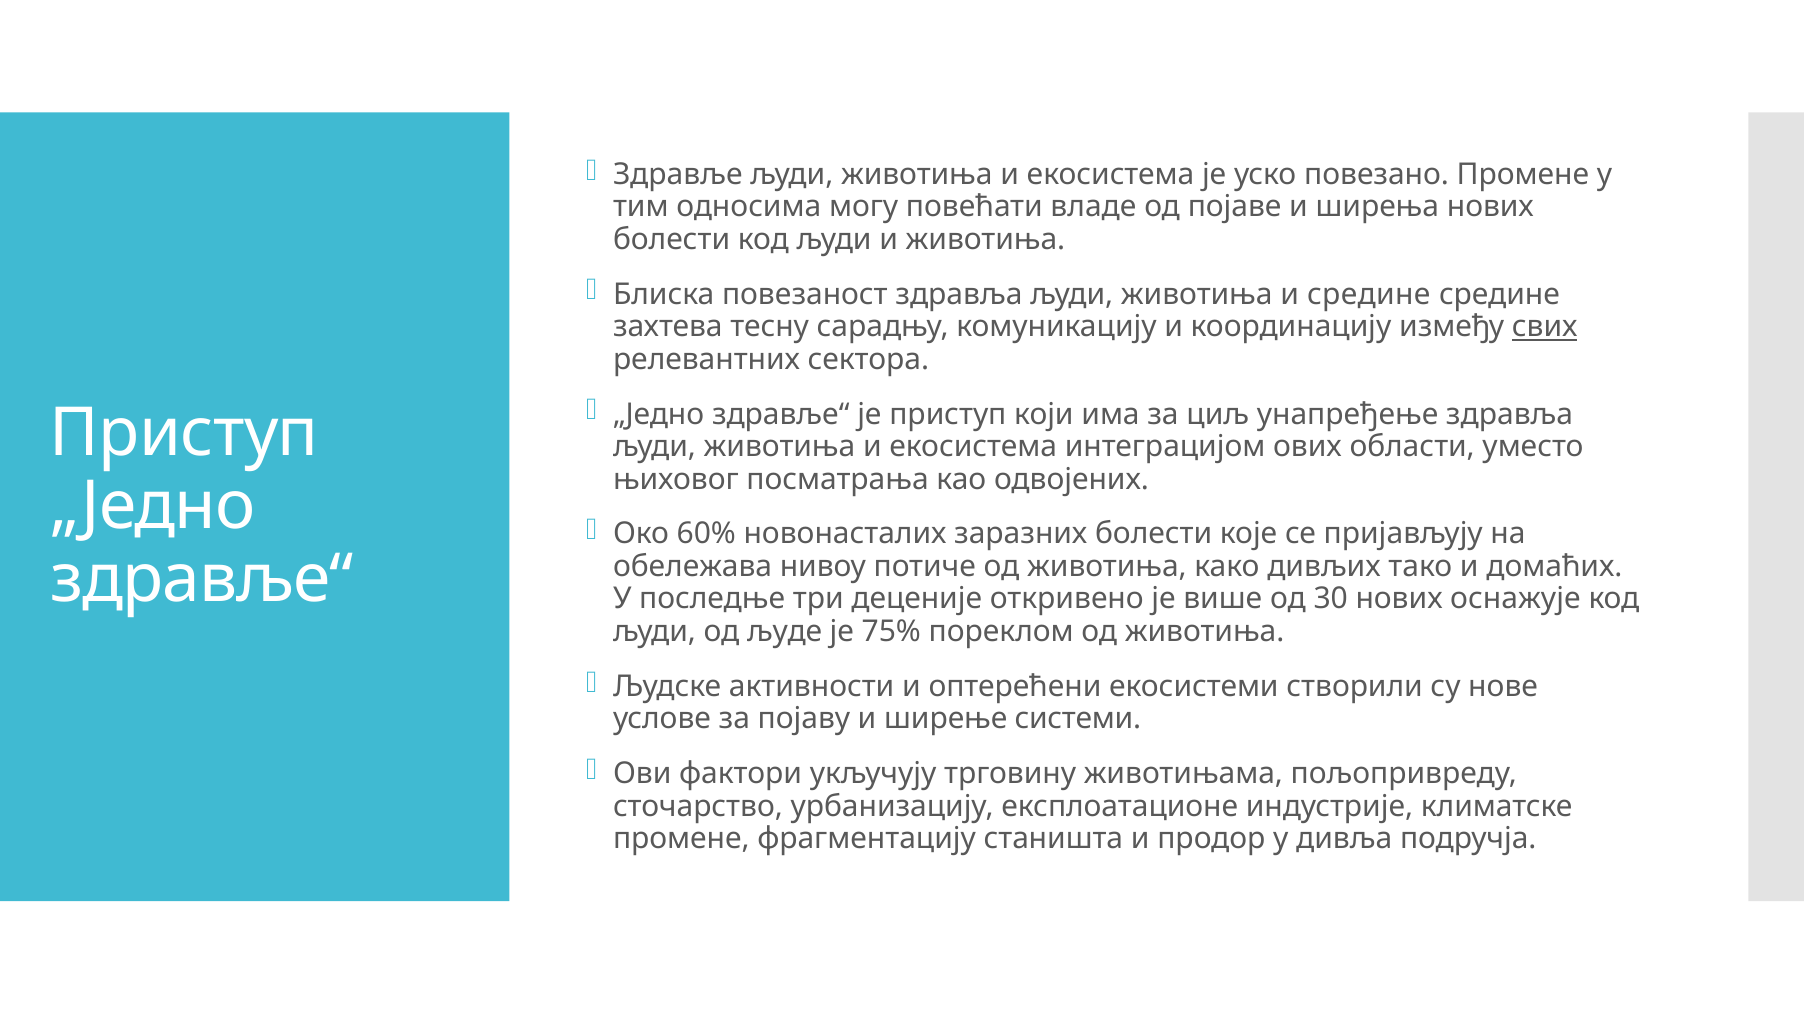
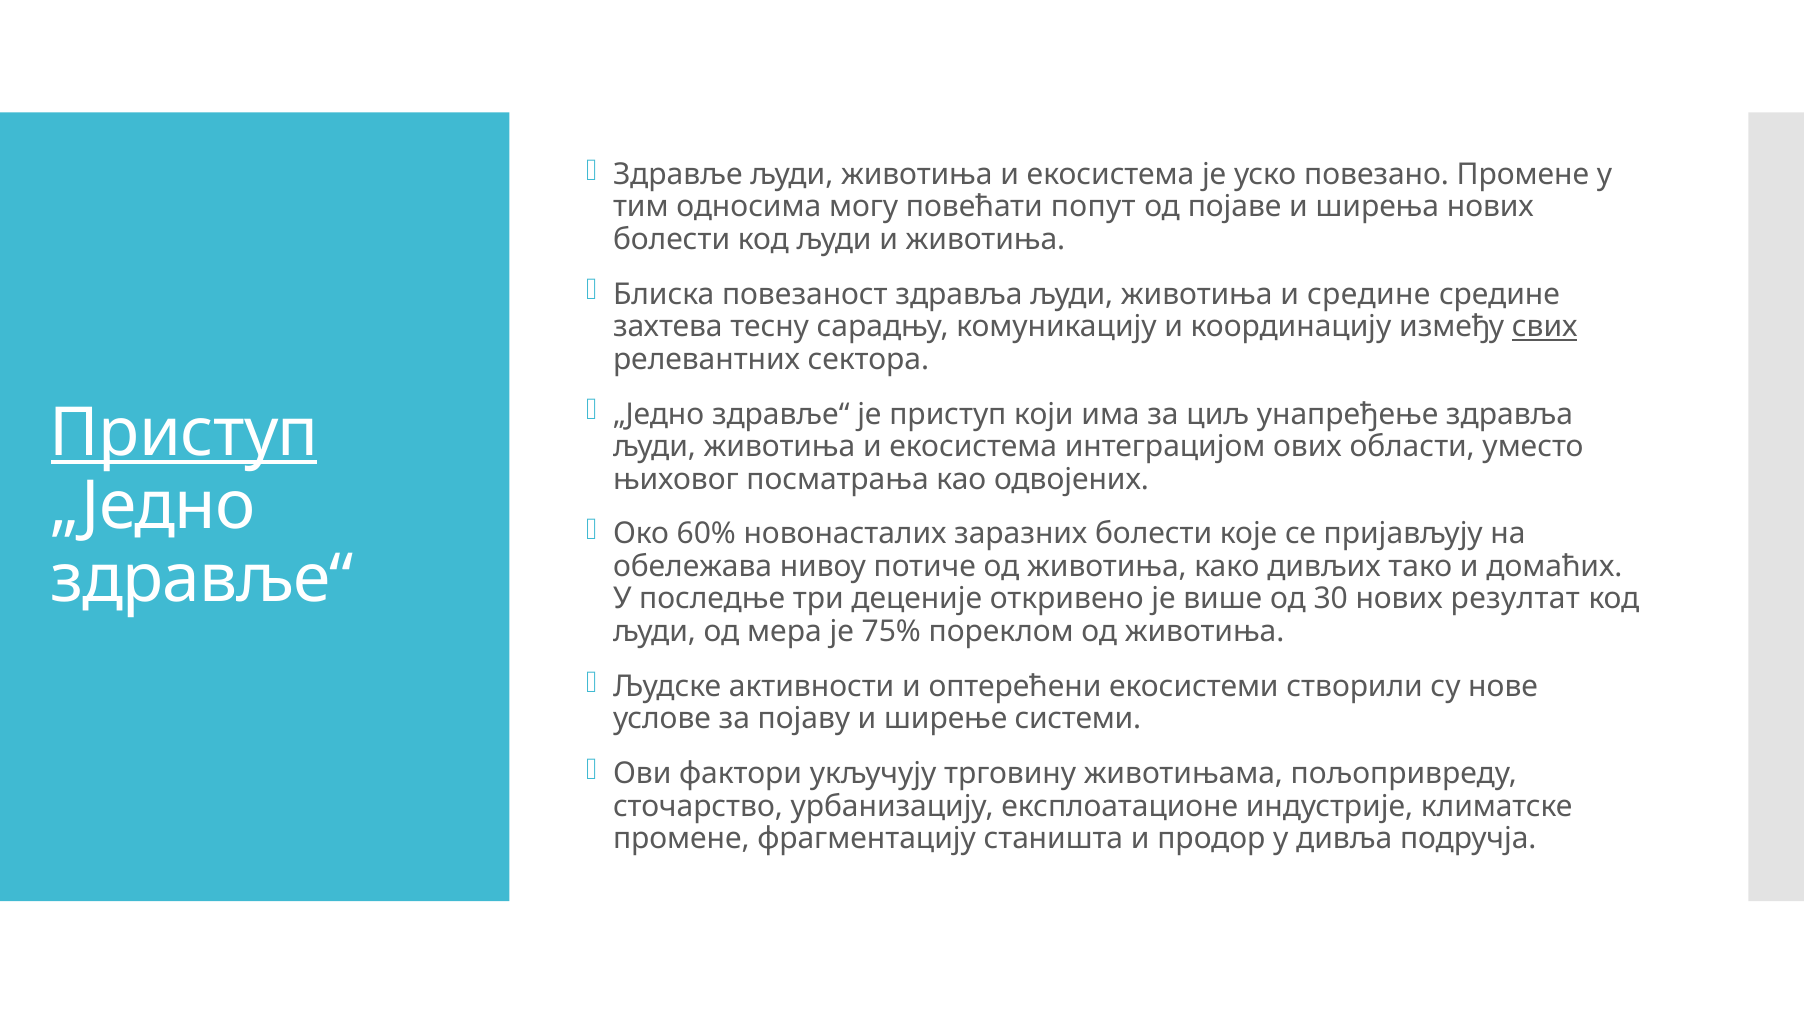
владе: владе -> попут (1093, 207)
Приступ underline: none -> present (184, 433)
оснажује: оснажује -> резултат (1515, 599)
људе: људе -> мера (784, 631)
